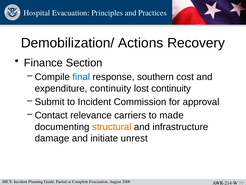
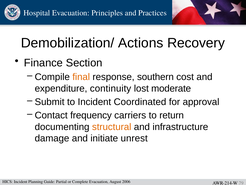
final colour: blue -> orange (81, 77)
lost continuity: continuity -> moderate (171, 88)
Commission: Commission -> Coordinated (140, 102)
relevance: relevance -> frequency (91, 115)
made: made -> return (172, 115)
